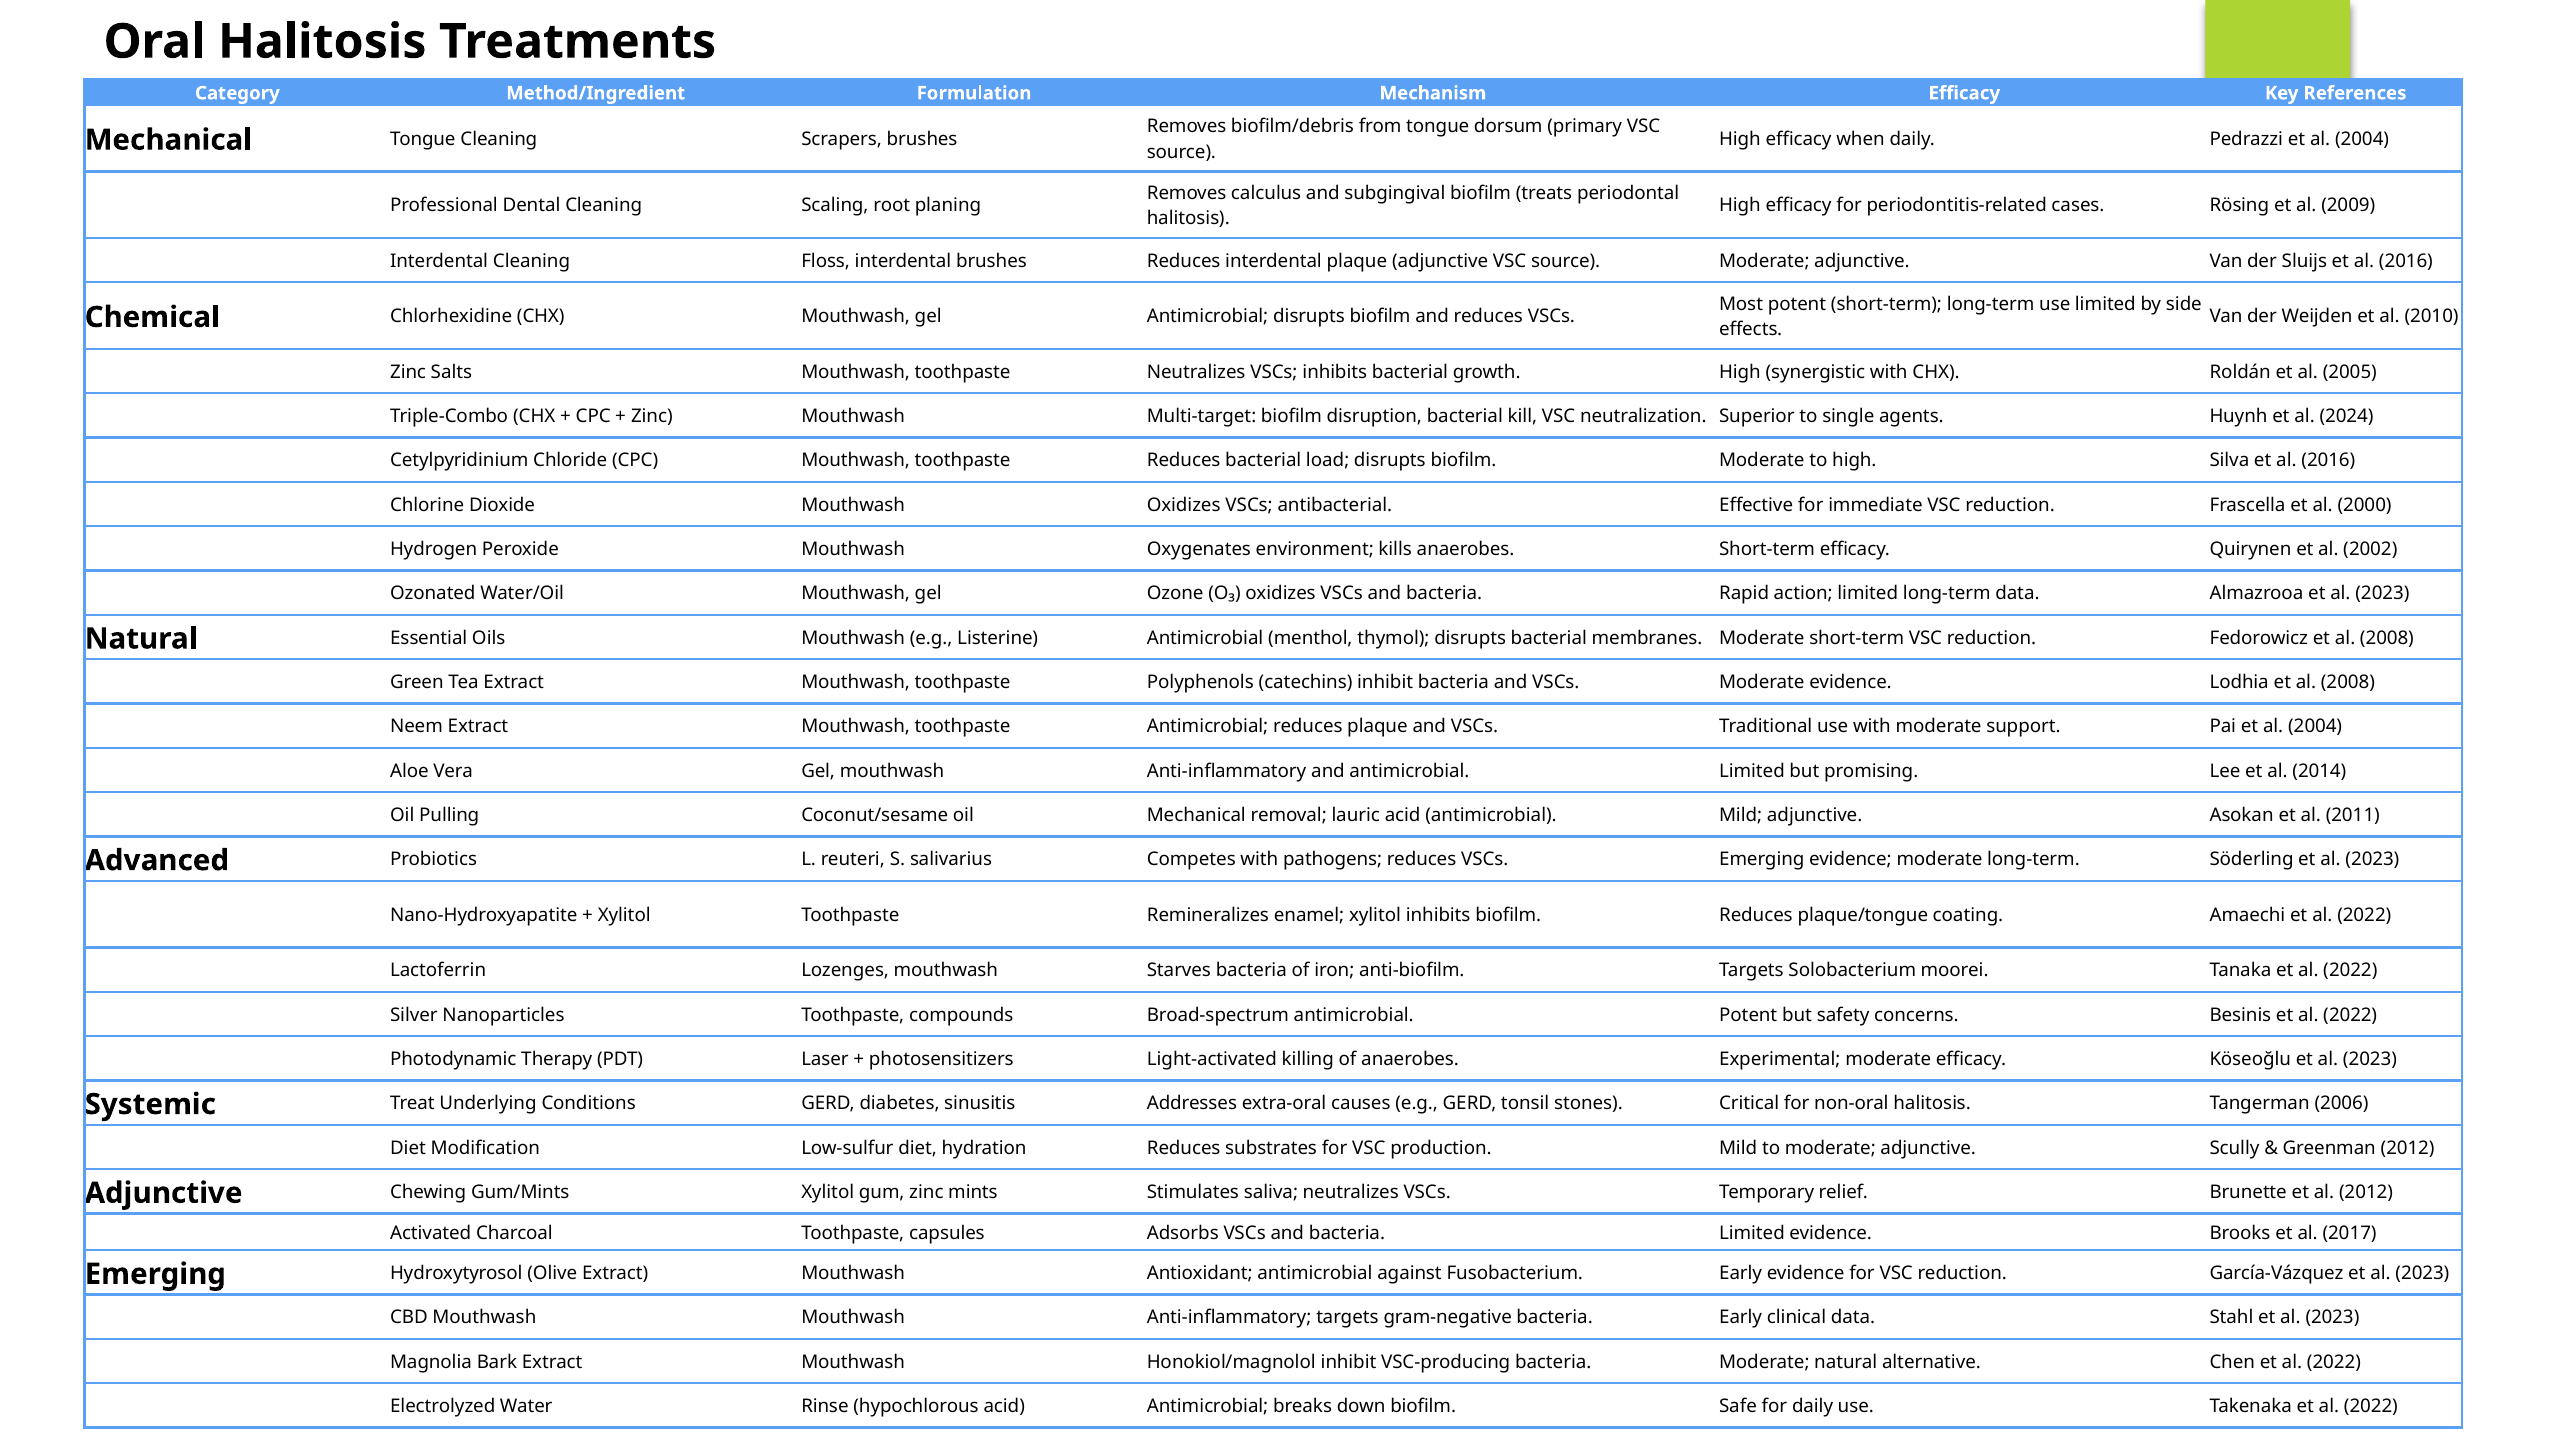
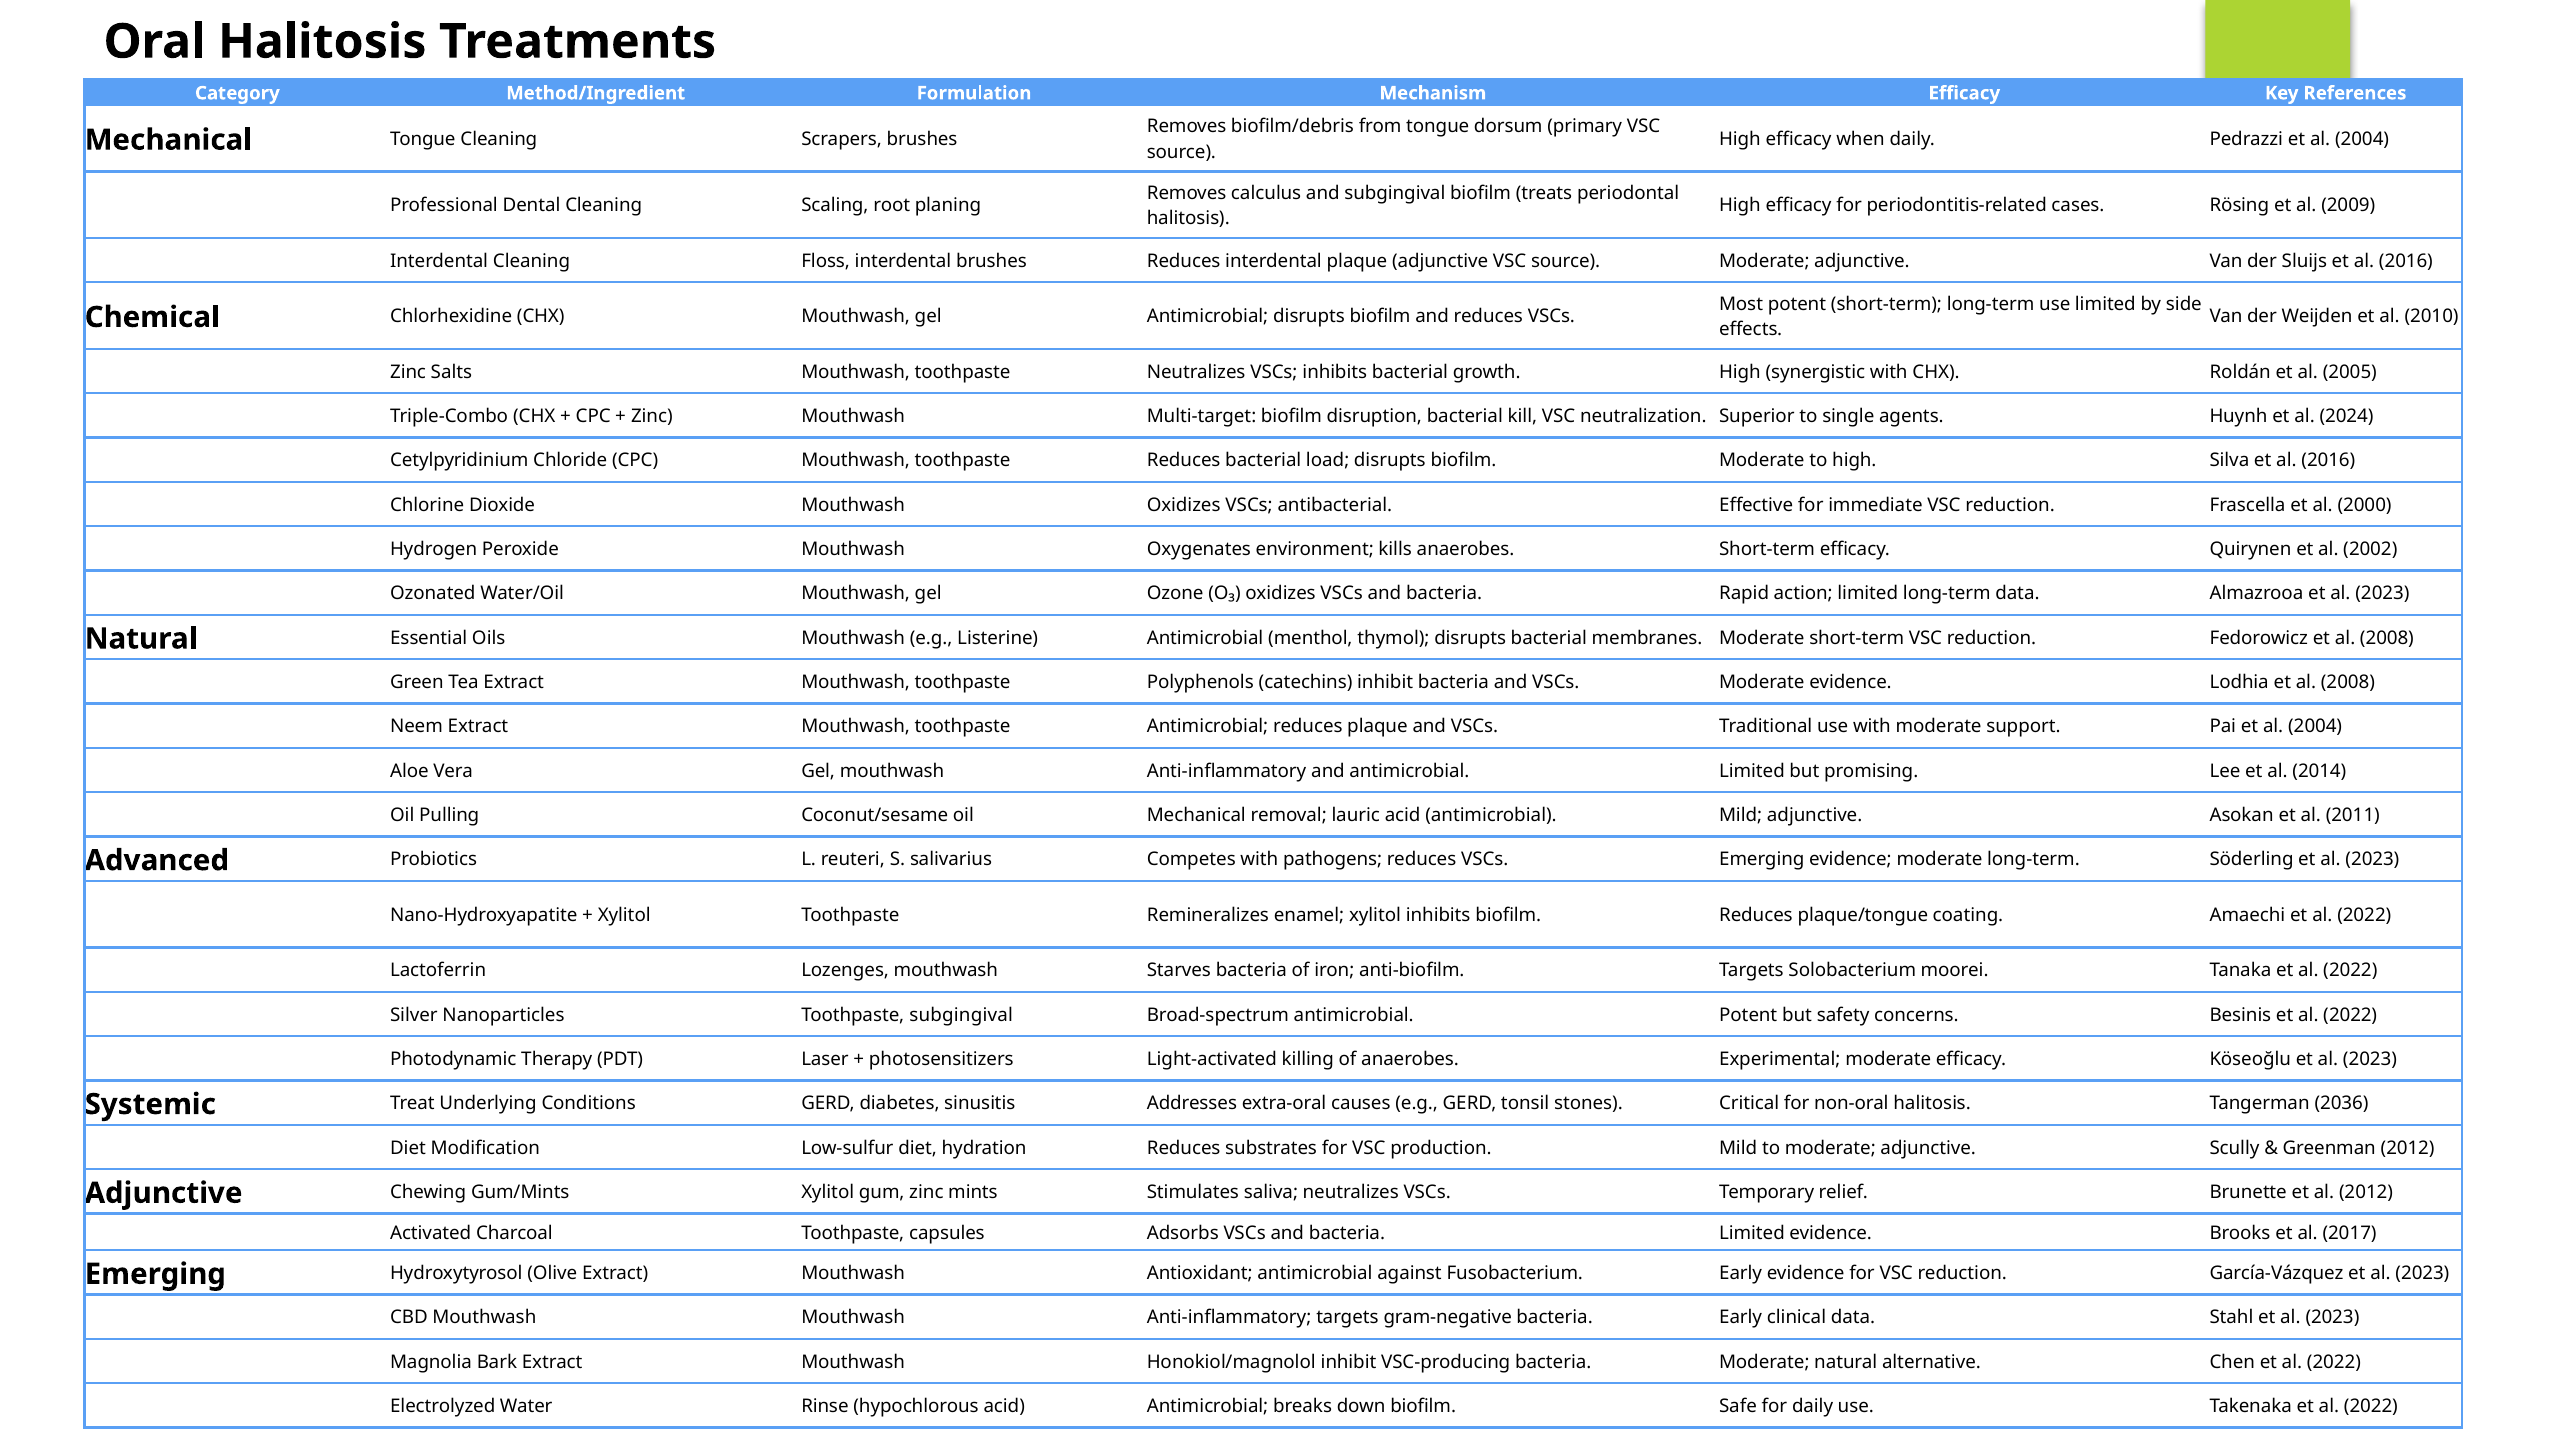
Toothpaste compounds: compounds -> subgingival (961, 1015)
2006: 2006 -> 2036 (2342, 1104)
